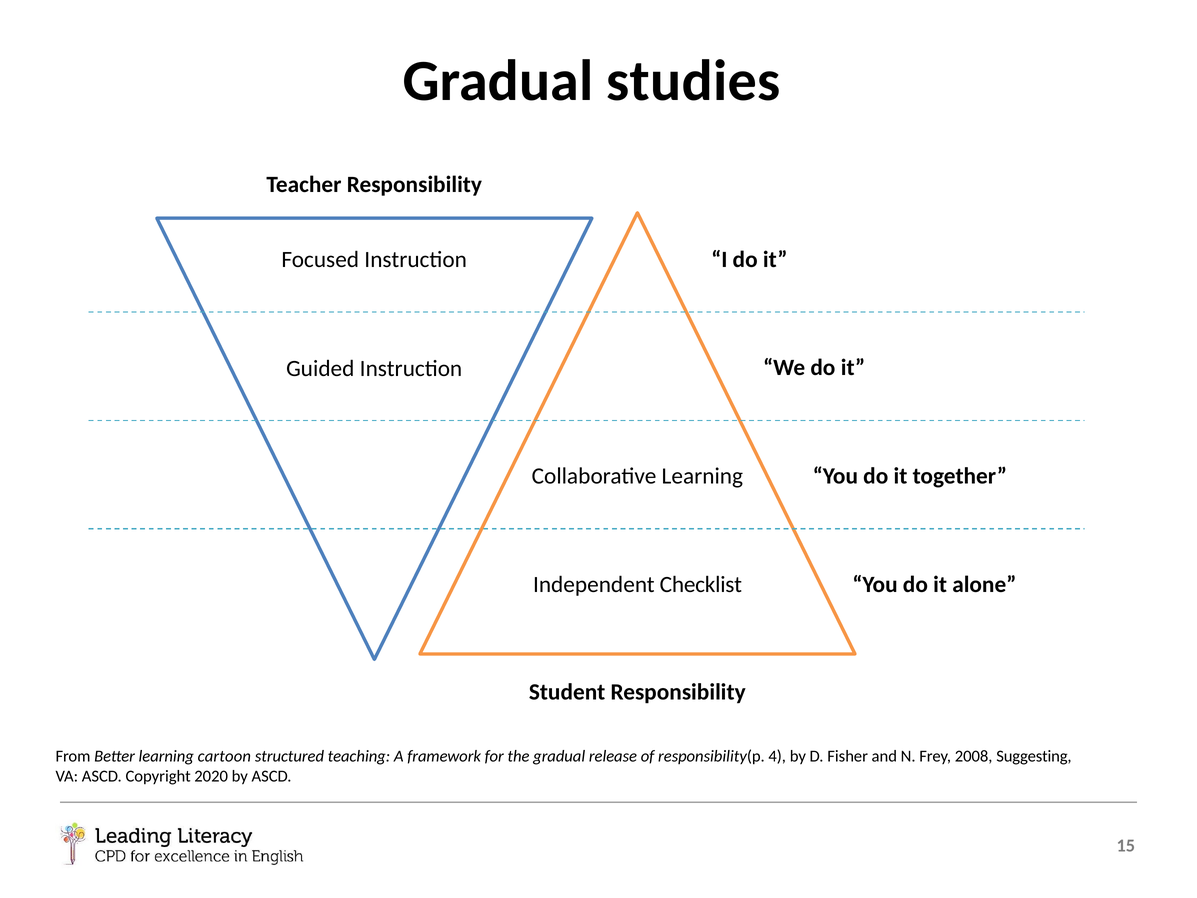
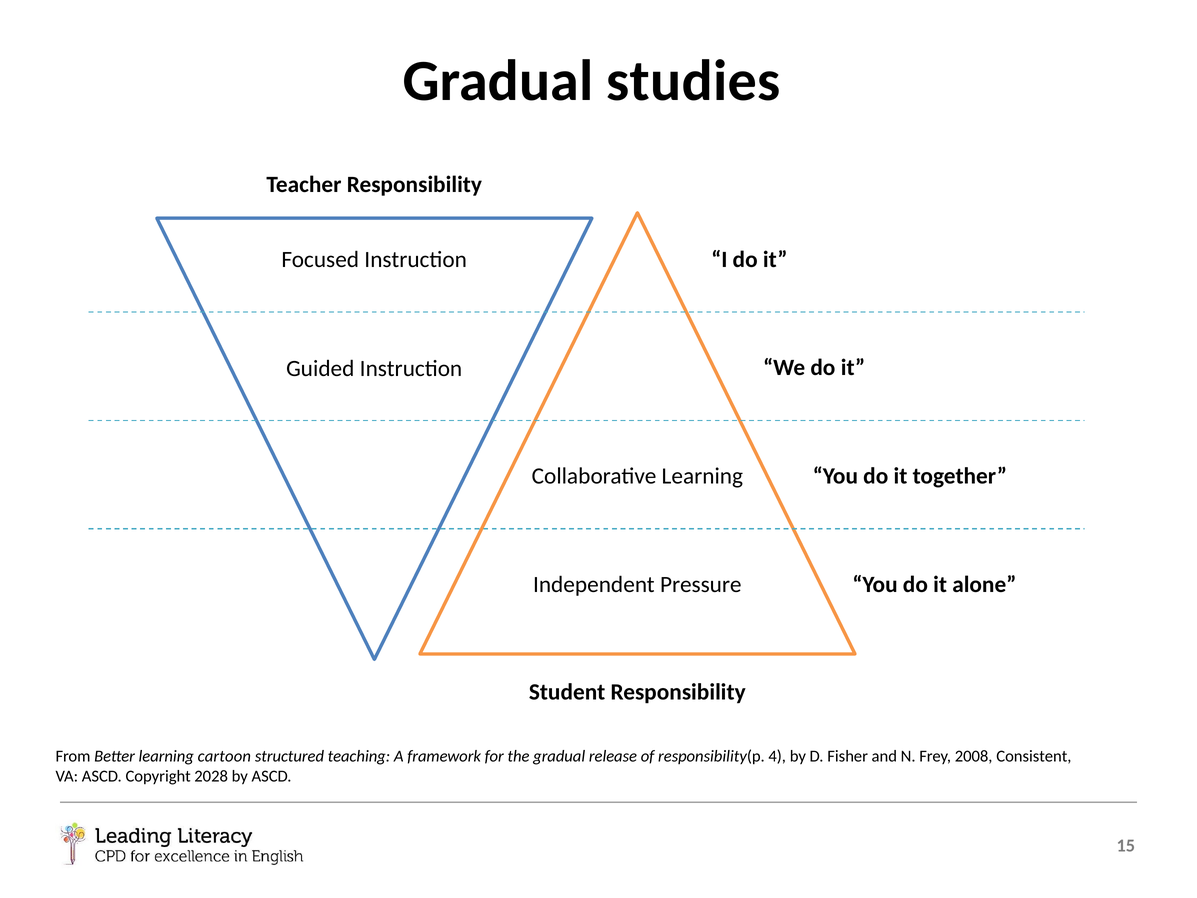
Checklist: Checklist -> Pressure (701, 584)
Suggesting: Suggesting -> Consistent (1034, 756)
2020: 2020 -> 2028 (211, 776)
